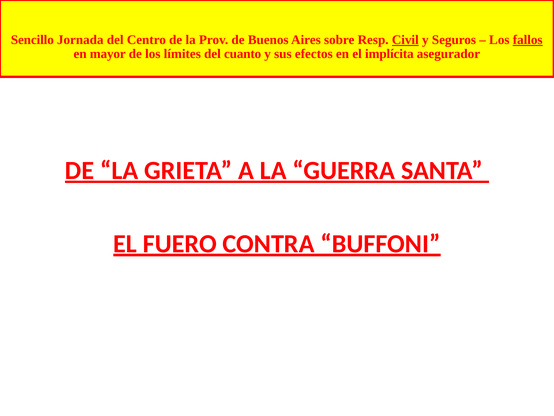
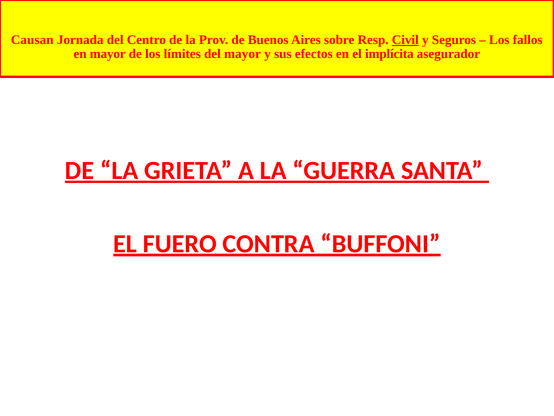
Sencillo: Sencillo -> Causan (32, 40)
fallos underline: present -> none (528, 40)
del cuanto: cuanto -> mayor (243, 54)
